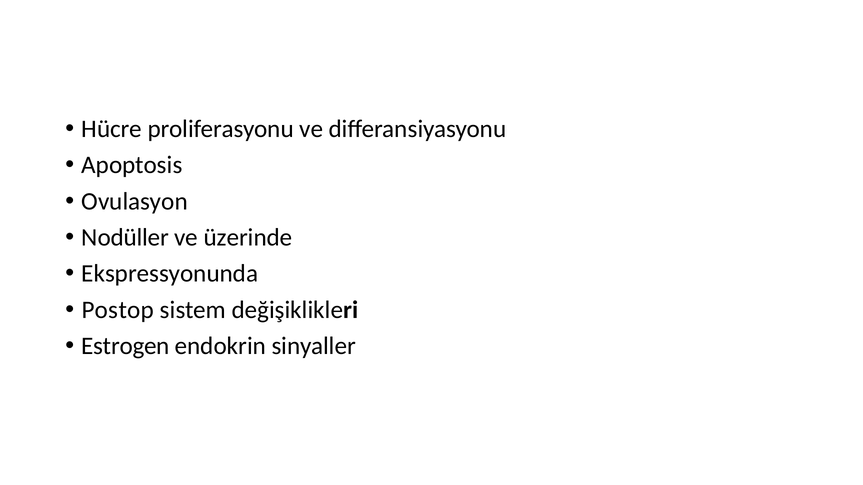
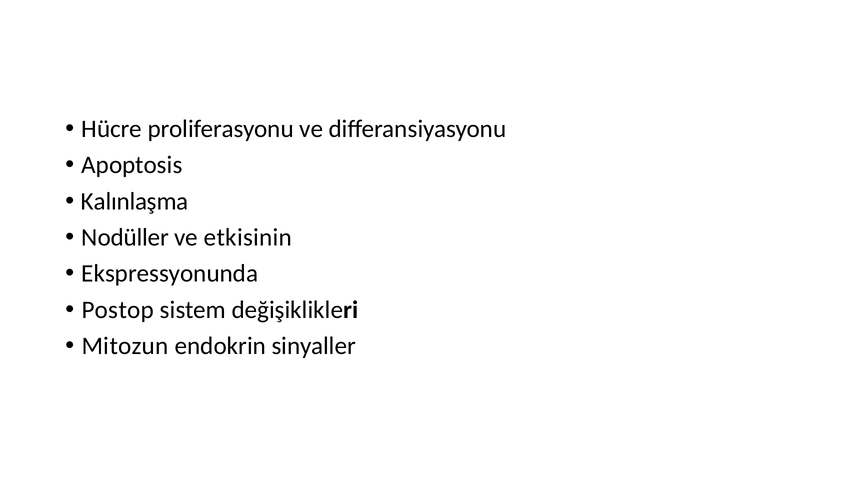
Ovulasyon: Ovulasyon -> Kalınlaşma (135, 201)
üzerinde: üzerinde -> etkisinin (248, 238)
Estrogen: Estrogen -> Mitozun (125, 346)
